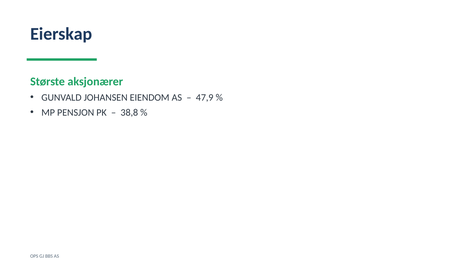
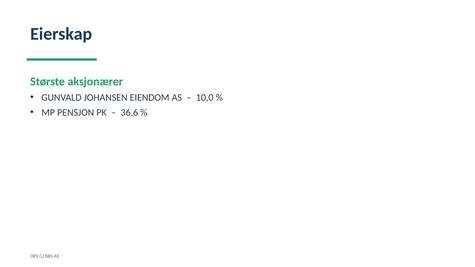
47,9: 47,9 -> 10,0 (205, 98)
38,8: 38,8 -> 36,6 (129, 113)
